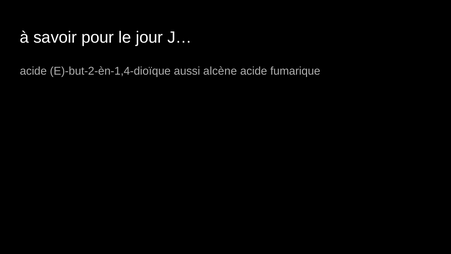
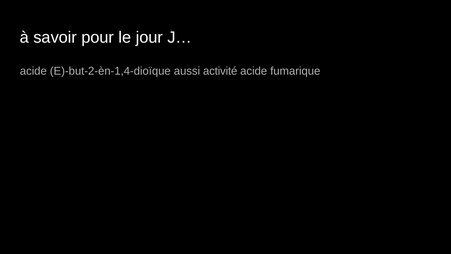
alcène: alcène -> activité (220, 71)
